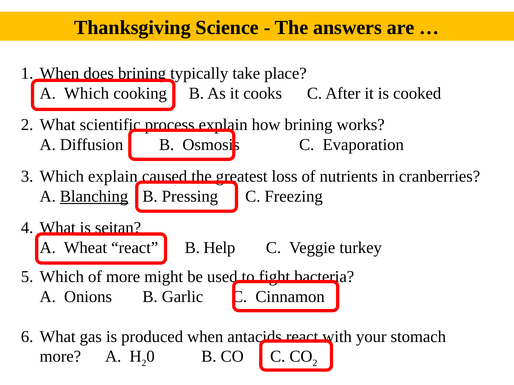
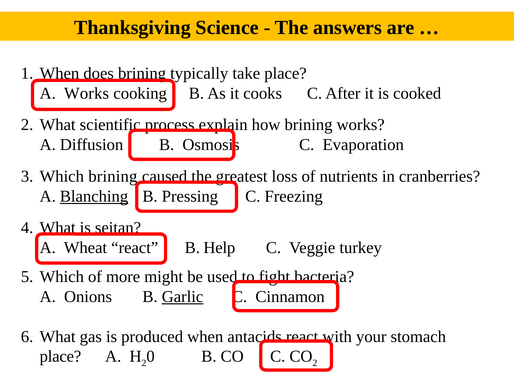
A Which: Which -> Works (87, 93)
Which explain: explain -> brining (113, 176)
Garlic underline: none -> present (183, 297)
more: more -> place (60, 357)
